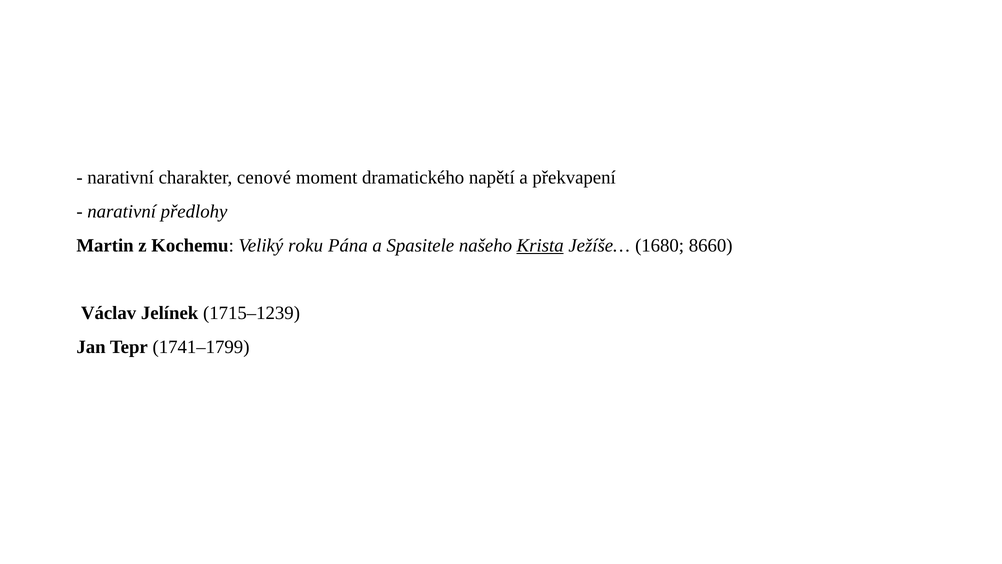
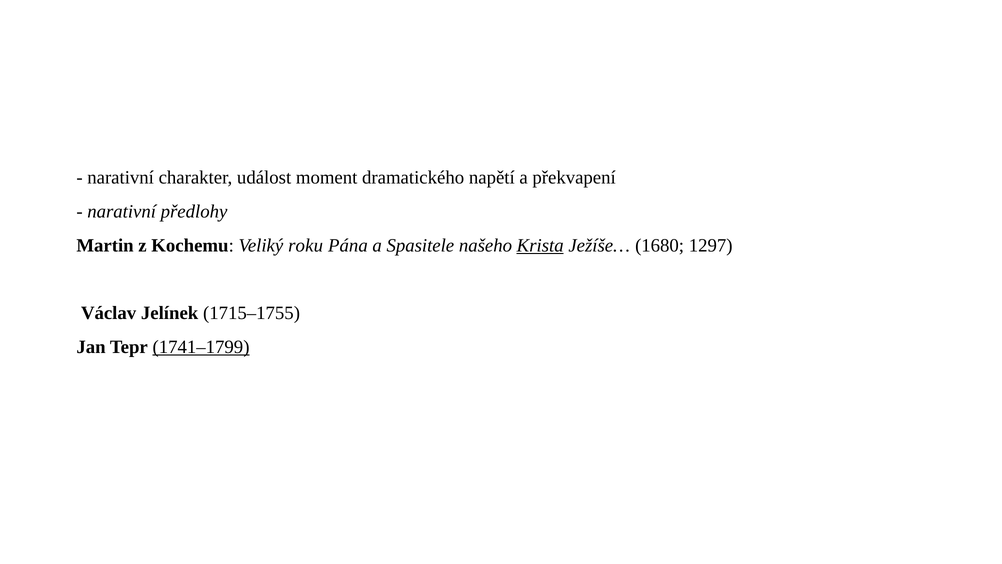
cenové: cenové -> událost (264, 178)
8660: 8660 -> 1297 (711, 245)
1715–1239: 1715–1239 -> 1715–1755 (252, 313)
1741–1799 underline: none -> present (201, 347)
